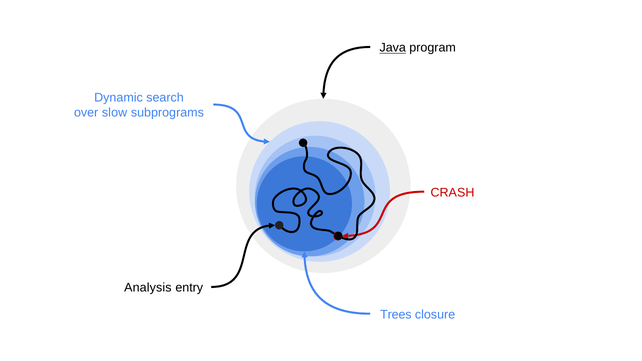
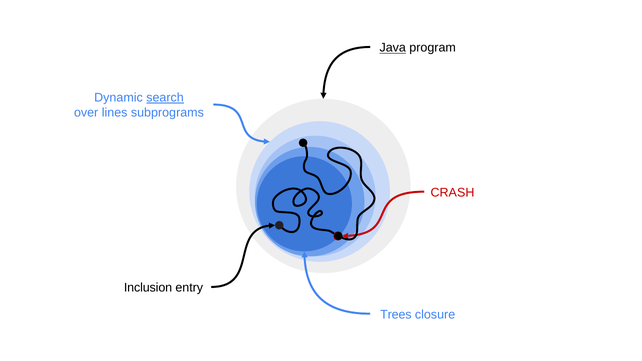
search underline: none -> present (165, 98)
slow: slow -> lines (115, 113)
Analysis: Analysis -> Inclusion (148, 288)
